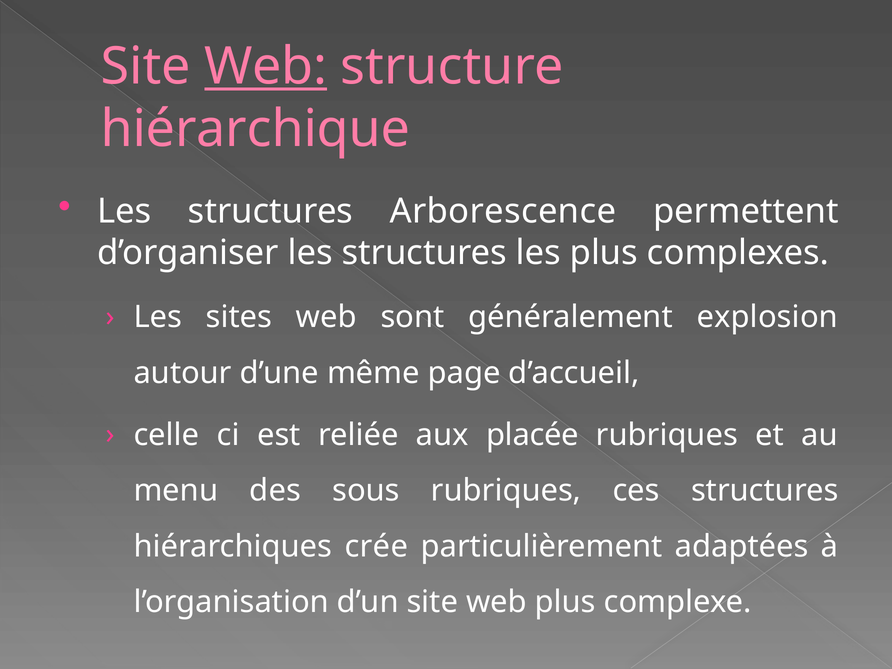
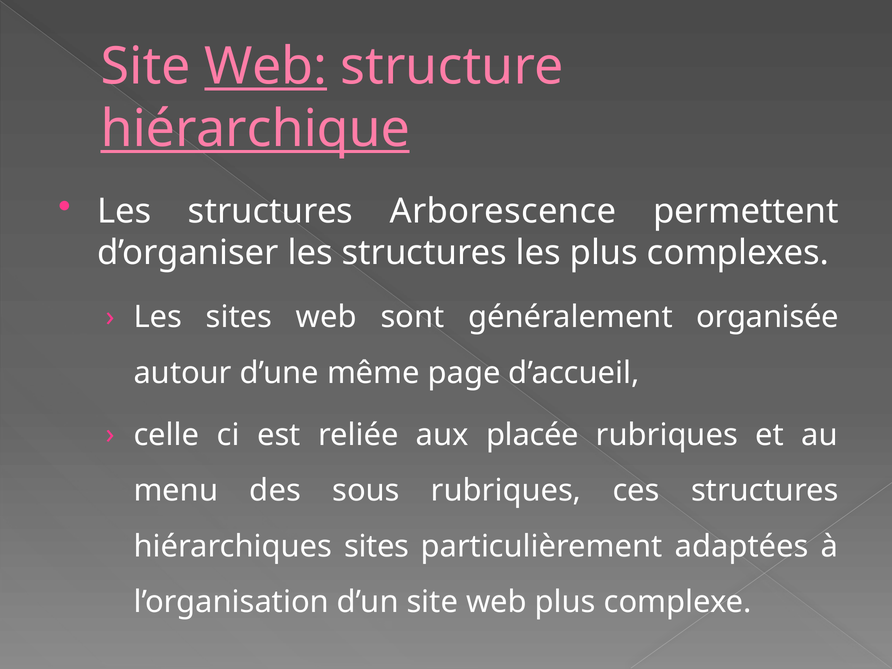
hiérarchique underline: none -> present (255, 129)
explosion: explosion -> organisée (768, 317)
hiérarchiques crée: crée -> sites (377, 546)
